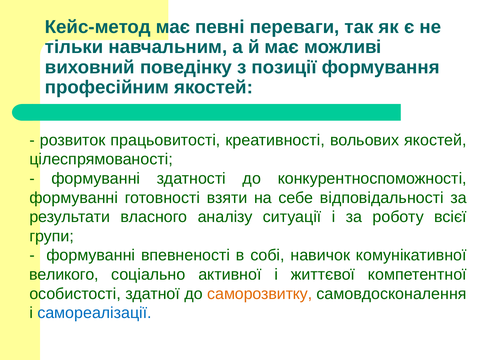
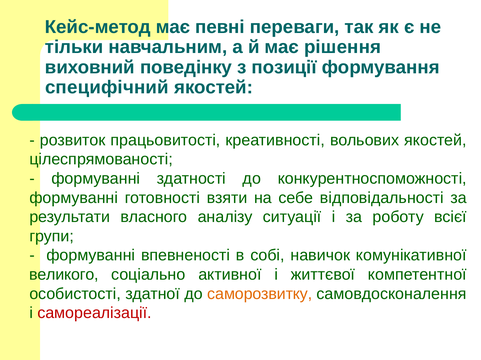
можливі: можливі -> рішення (343, 47)
професійним: професійним -> специфічний (107, 88)
самореалізації colour: blue -> red (95, 314)
